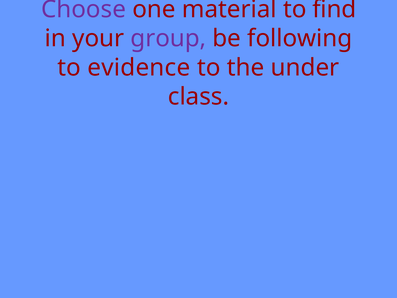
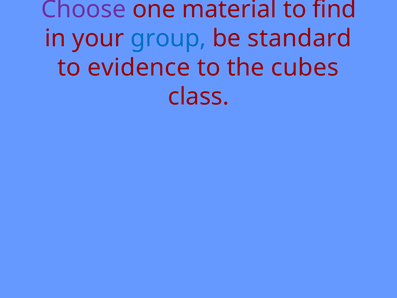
group colour: purple -> blue (168, 38)
following: following -> standard (300, 38)
under: under -> cubes (305, 68)
